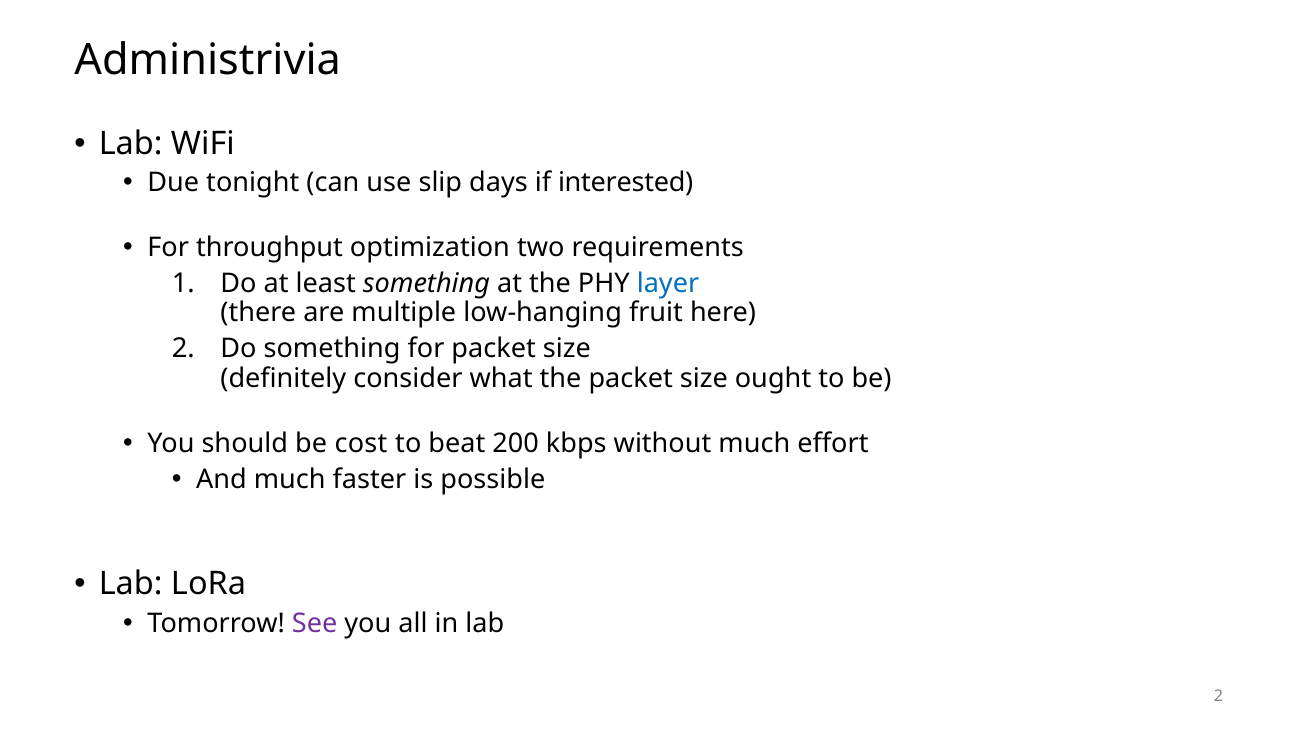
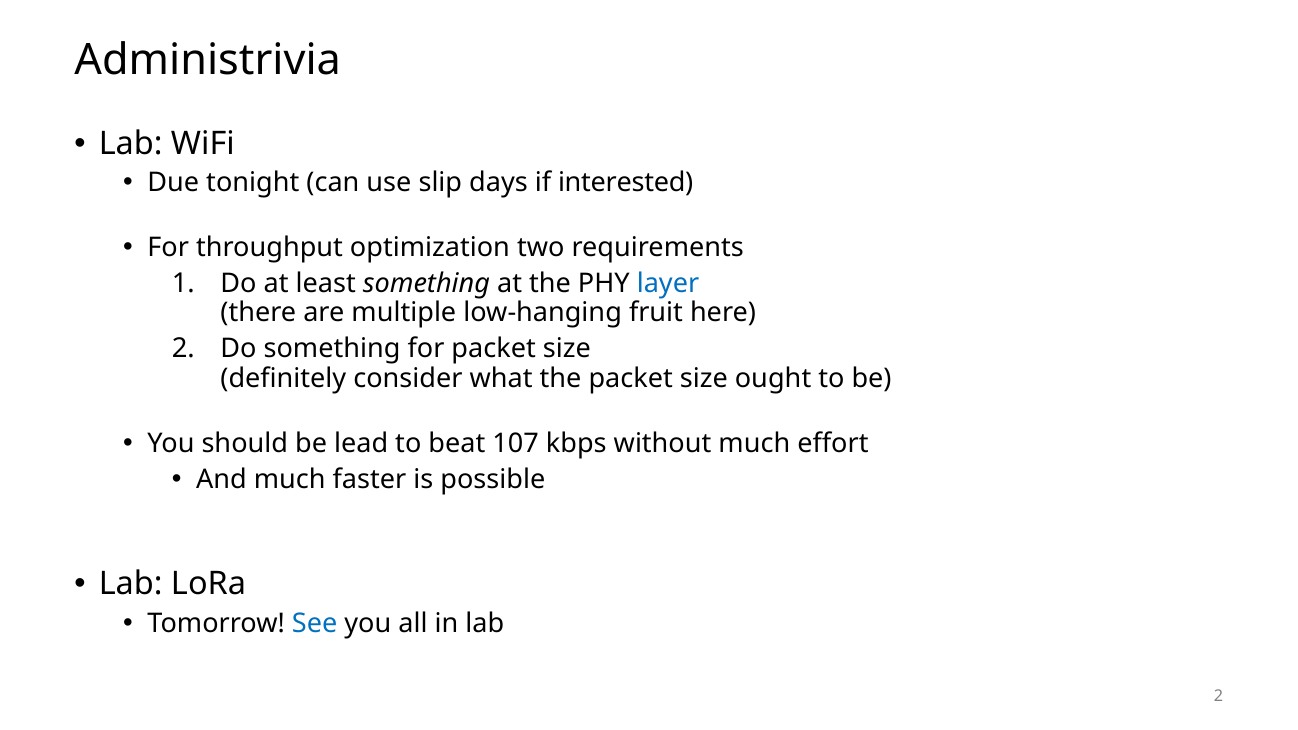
cost: cost -> lead (361, 443)
200: 200 -> 107 (516, 443)
See colour: purple -> blue (315, 623)
